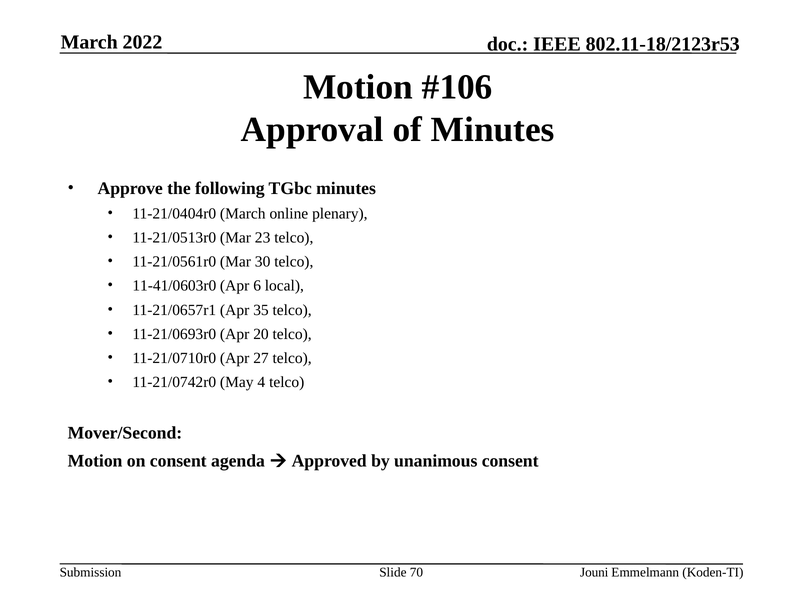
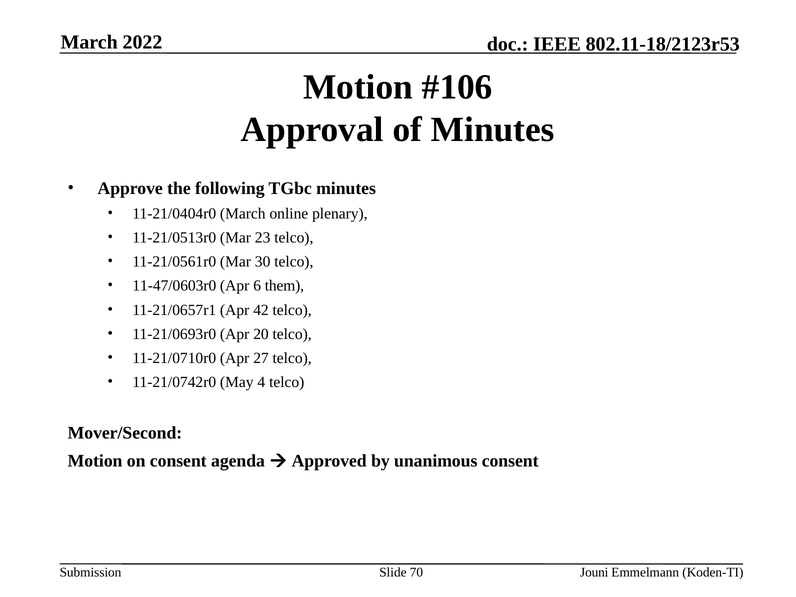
11-41/0603r0: 11-41/0603r0 -> 11-47/0603r0 (174, 286)
local: local -> them (284, 286)
35: 35 -> 42 (261, 310)
